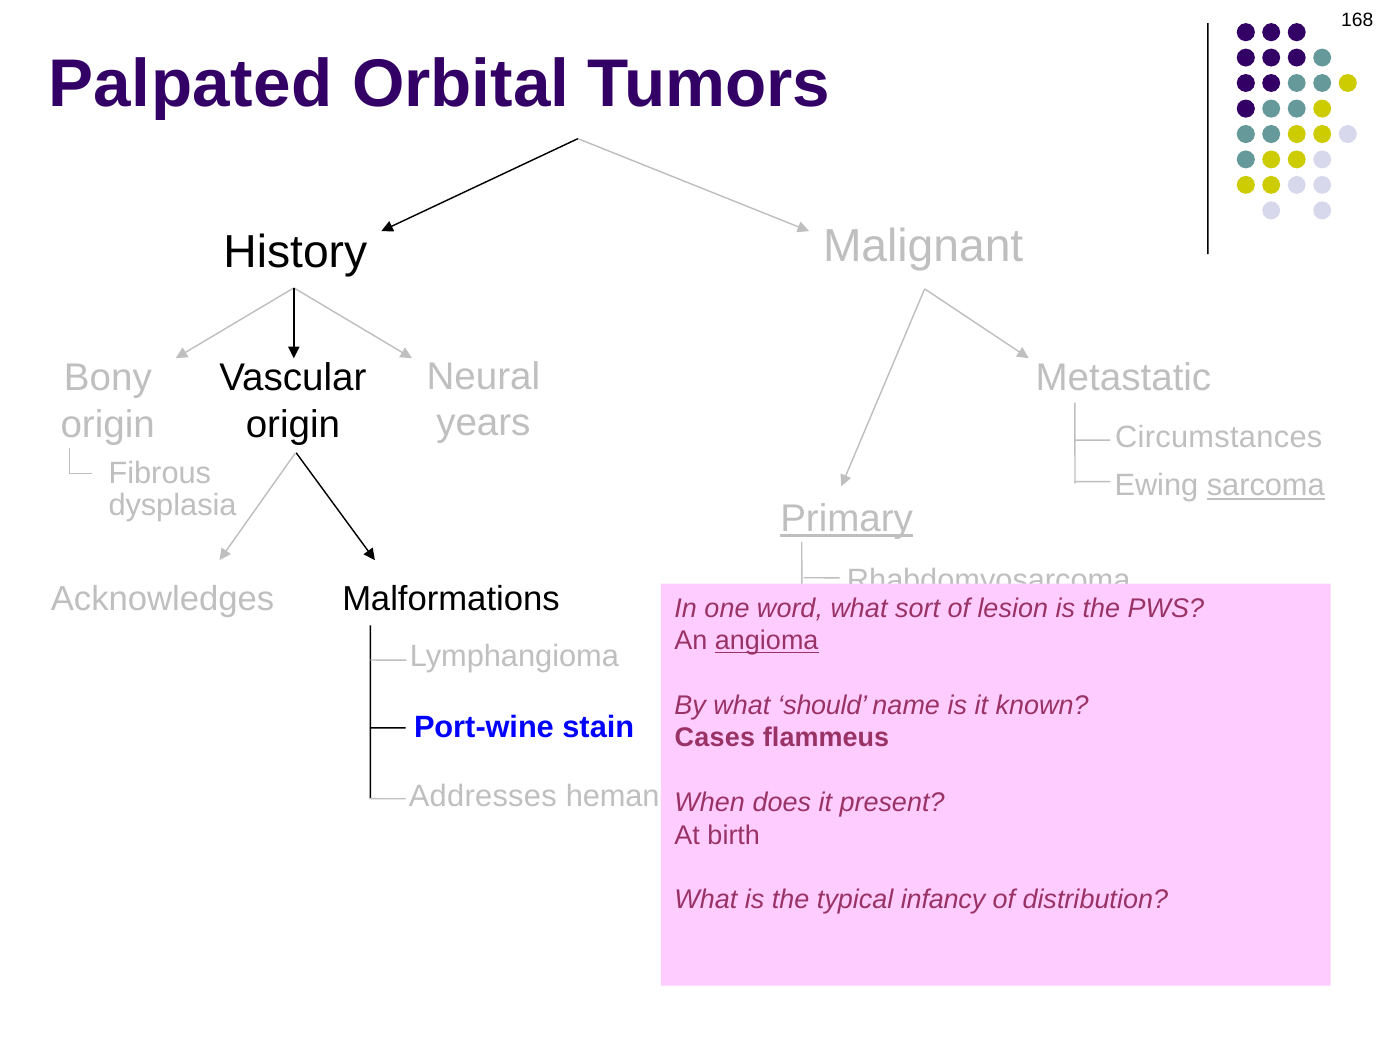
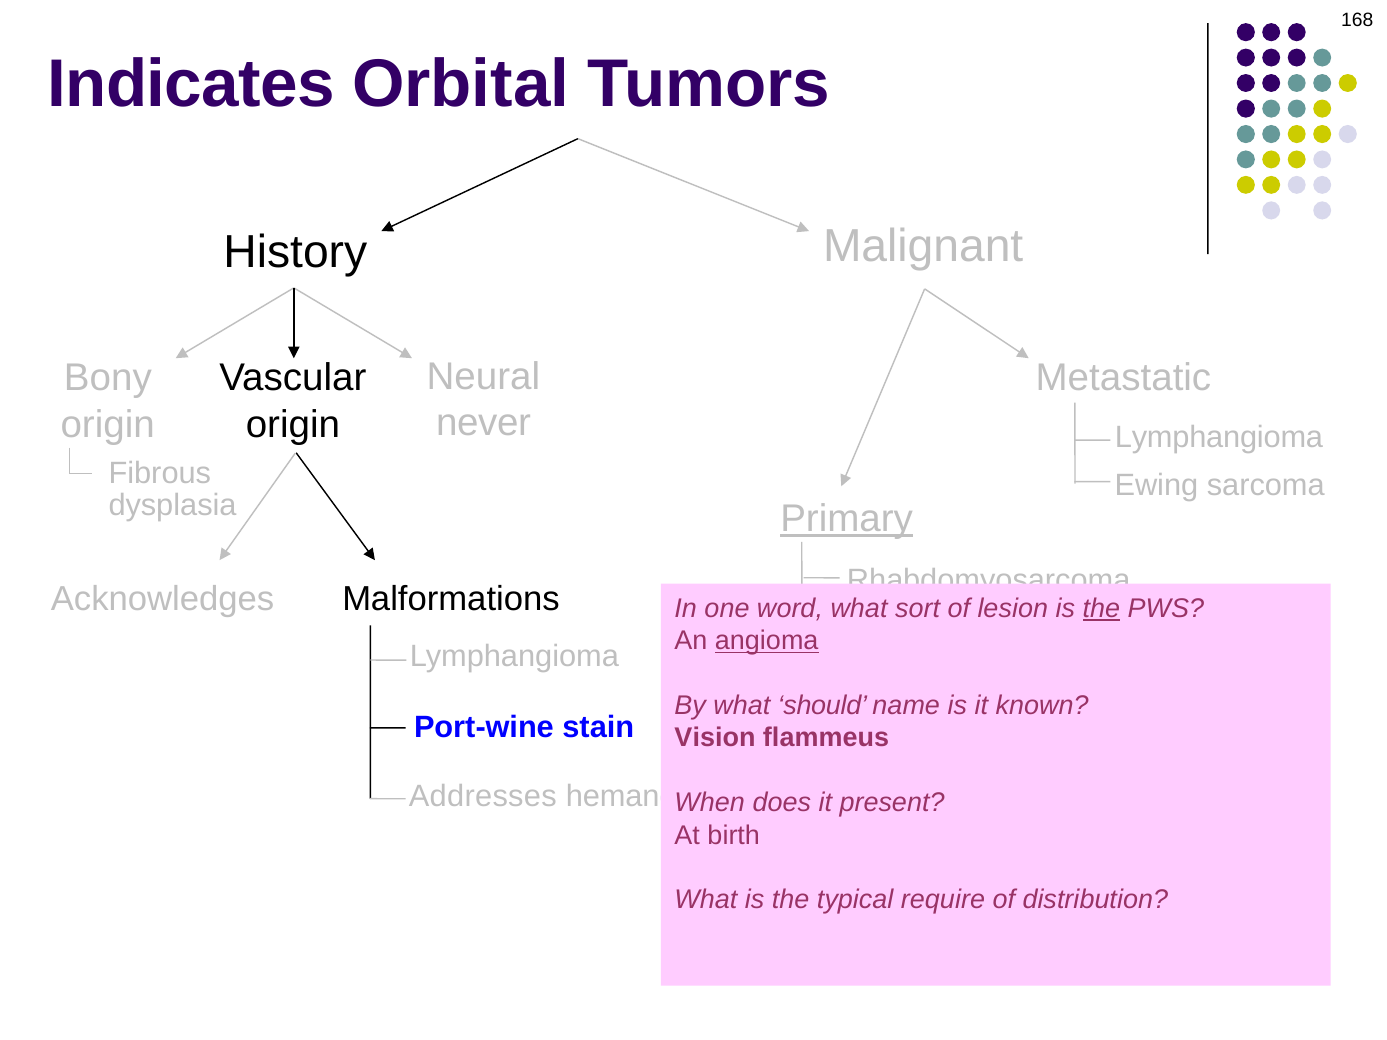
Palpated: Palpated -> Indicates (191, 84)
years: years -> never (484, 423)
Circumstances: Circumstances -> Lymphangioma (1219, 438)
sarcoma underline: present -> none (1266, 486)
the underline: none -> present (1101, 609)
Cases: Cases -> Vision (715, 738)
infancy: infancy -> require (943, 900)
